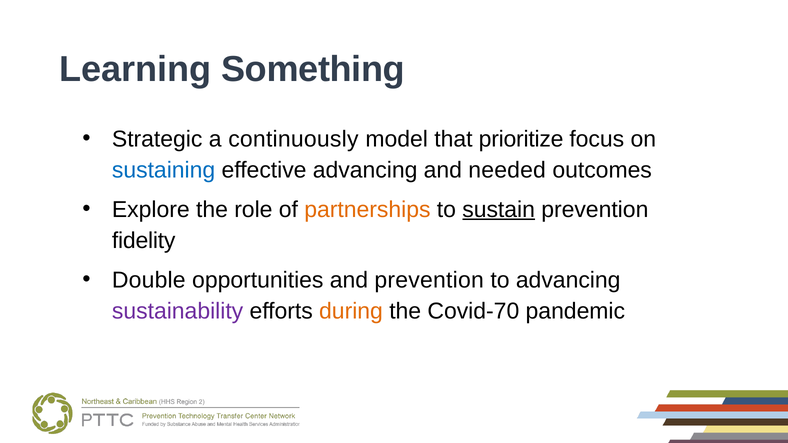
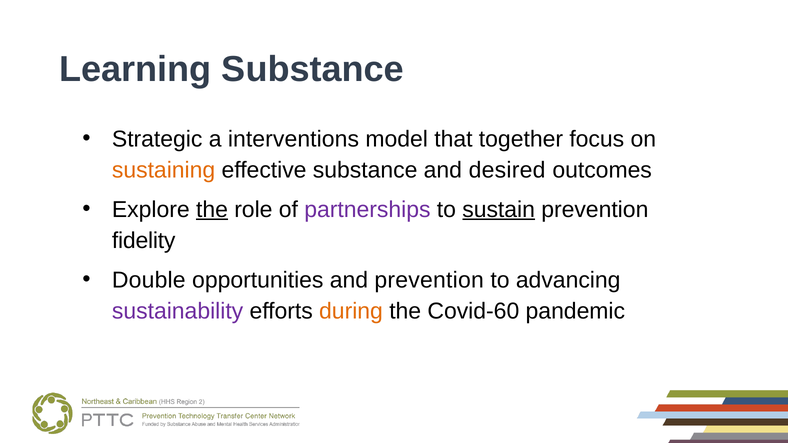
Learning Something: Something -> Substance (313, 69)
continuously: continuously -> interventions (293, 139)
prioritize: prioritize -> together (521, 139)
sustaining colour: blue -> orange (164, 170)
effective advancing: advancing -> substance (365, 170)
needed: needed -> desired (507, 170)
the underline: none -> present (212, 210)
partnerships colour: orange -> purple (367, 210)
Covid-70: Covid-70 -> Covid-60 (473, 311)
